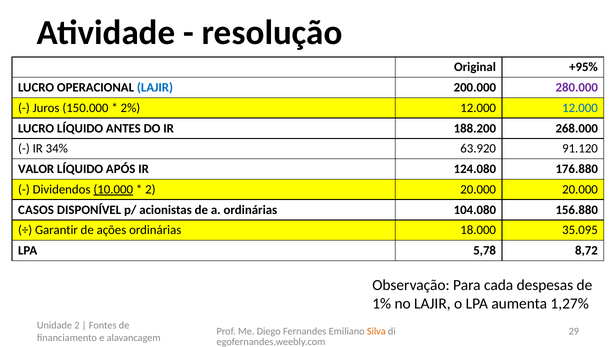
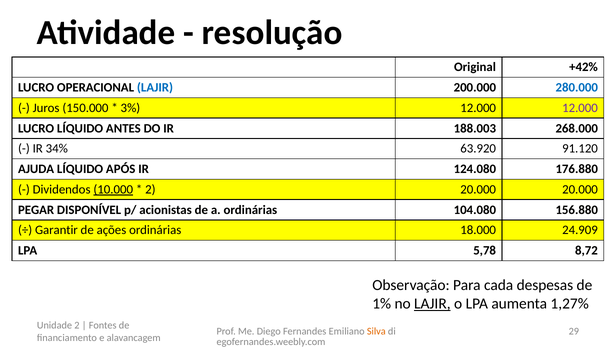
+95%: +95% -> +42% (584, 67)
280.000 colour: purple -> blue (577, 87)
2%: 2% -> 3% (130, 108)
12.000 colour: blue -> purple (580, 108)
188.200: 188.200 -> 188.003 (475, 128)
VALOR: VALOR -> AJUDA (36, 169)
CASOS: CASOS -> PEGAR (36, 210)
35.095: 35.095 -> 24.909 (580, 230)
LAJIR underline: none -> present (432, 303)
